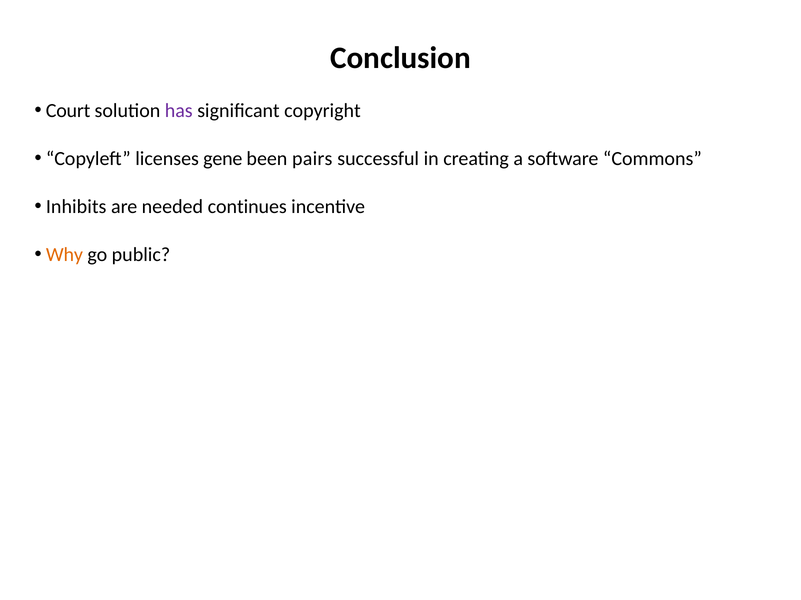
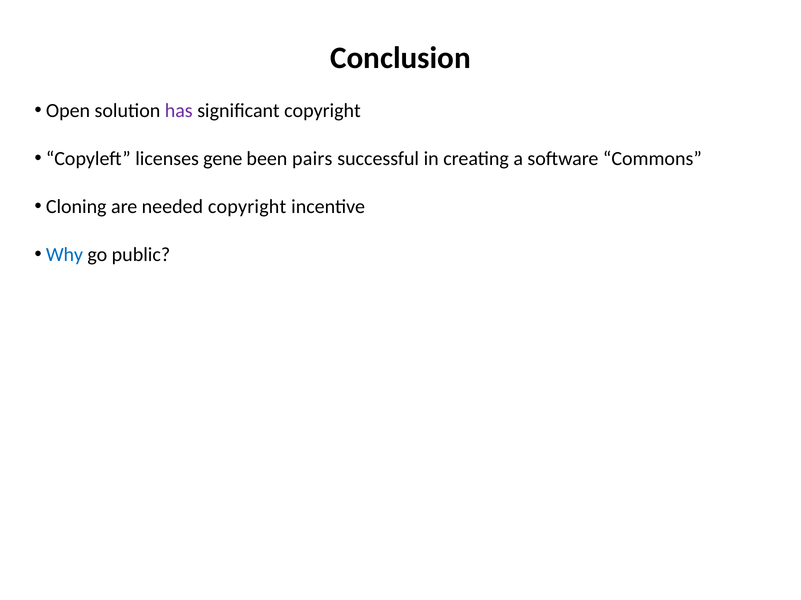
Court: Court -> Open (68, 111)
Inhibits: Inhibits -> Cloning (76, 207)
needed continues: continues -> copyright (247, 207)
Why colour: orange -> blue (64, 255)
